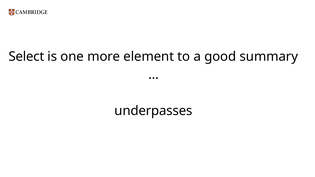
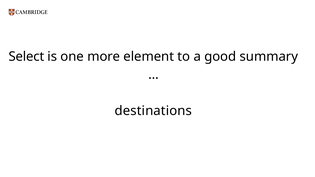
underpasses: underpasses -> destinations (153, 111)
